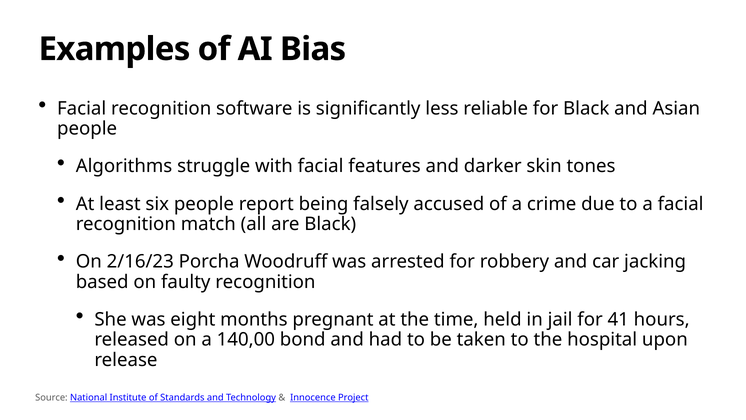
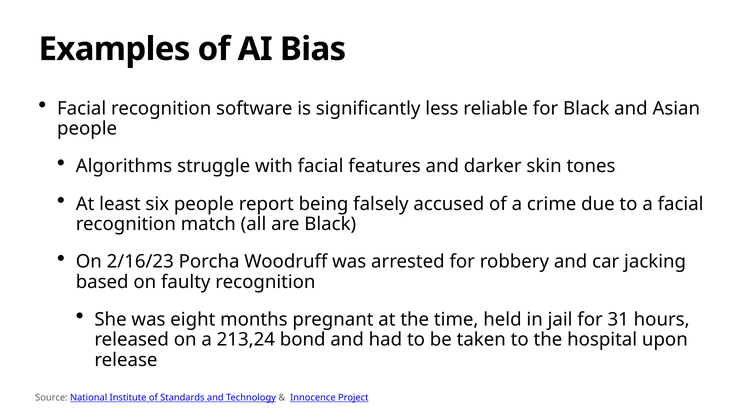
41: 41 -> 31 (618, 319)
140,00: 140,00 -> 213,24 (246, 339)
